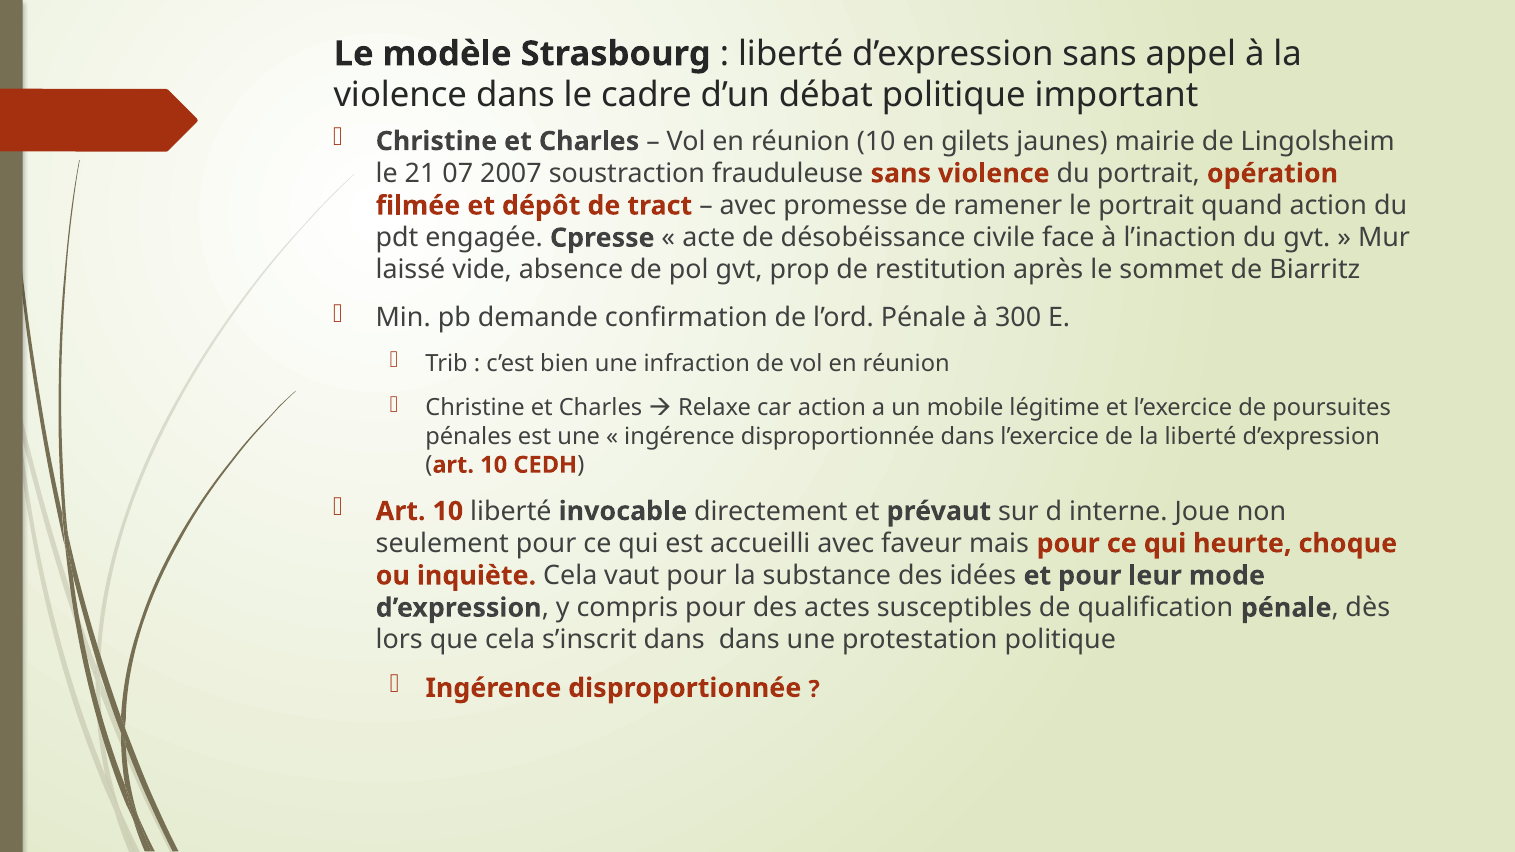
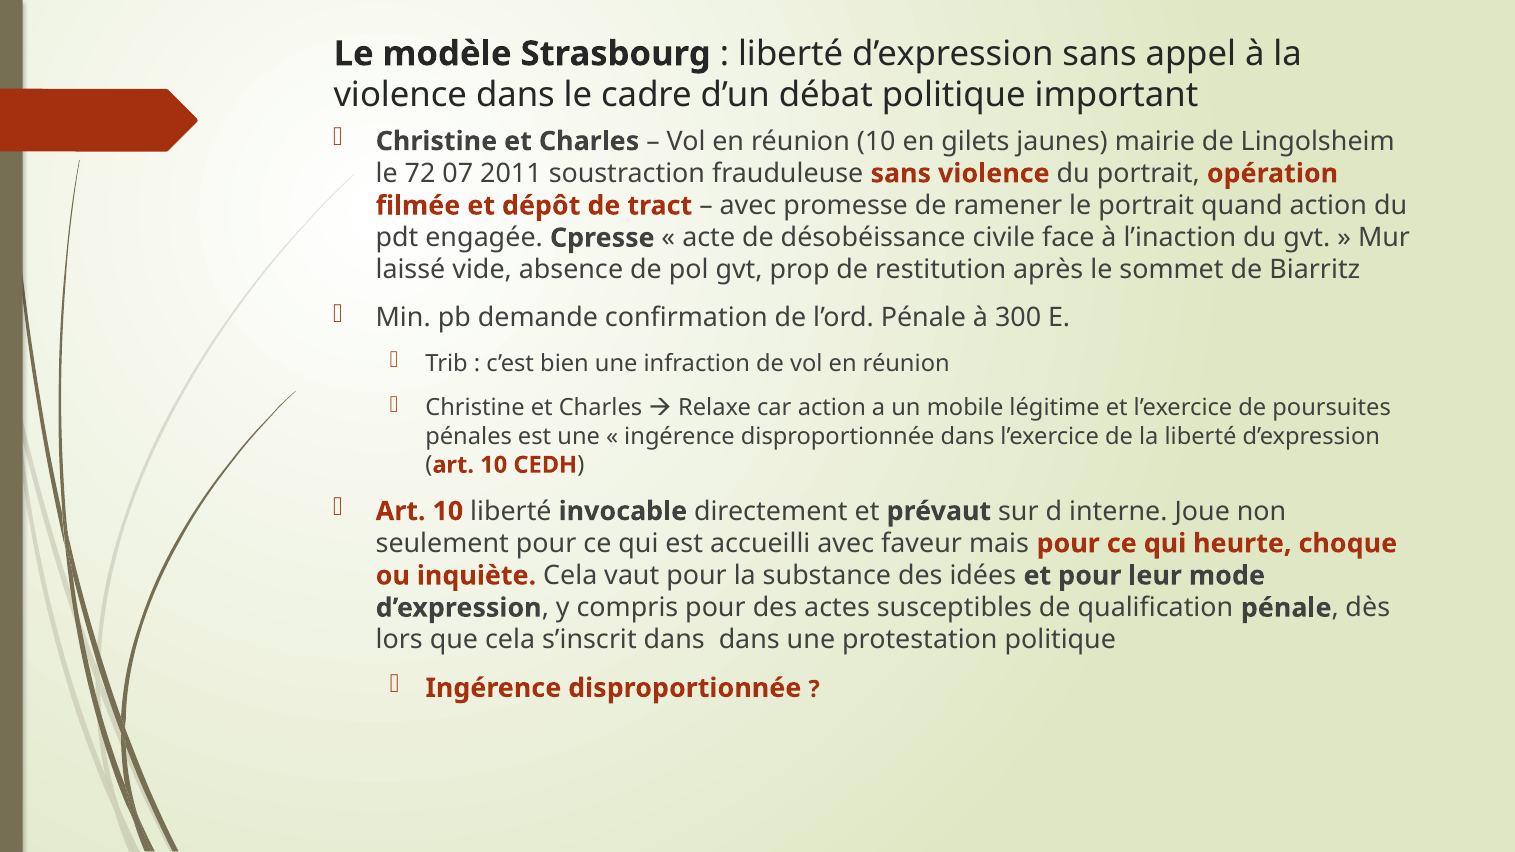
21: 21 -> 72 (420, 174)
2007: 2007 -> 2011 (511, 174)
